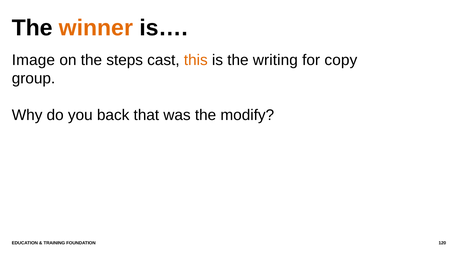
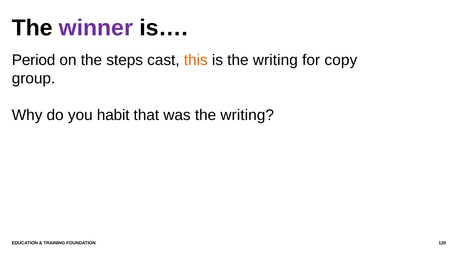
winner colour: orange -> purple (96, 28)
Image: Image -> Period (34, 60)
back: back -> habit (113, 115)
was the modify: modify -> writing (247, 115)
